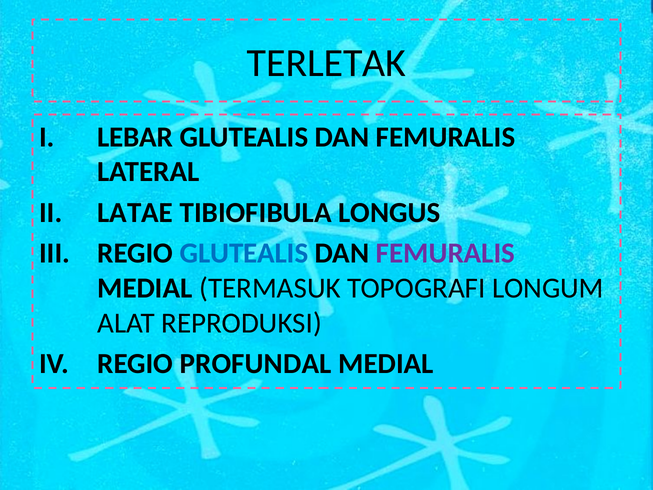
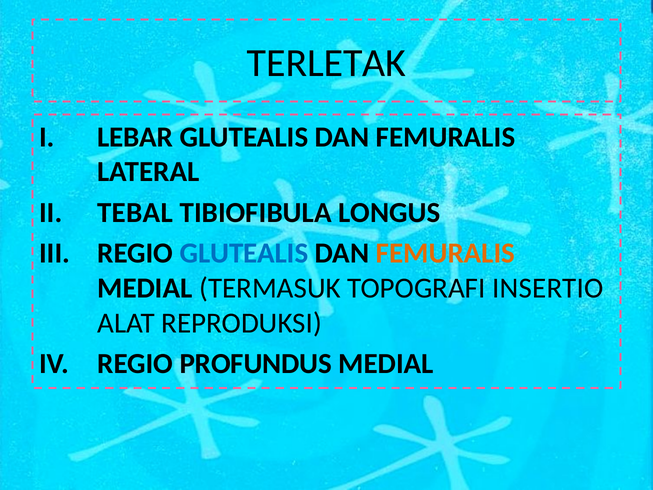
LATAE: LATAE -> TEBAL (135, 212)
FEMURALIS colour: purple -> orange (445, 253)
LONGUM: LONGUM -> INSERTIO (548, 288)
PROFUNDAL: PROFUNDAL -> PROFUNDUS (256, 363)
